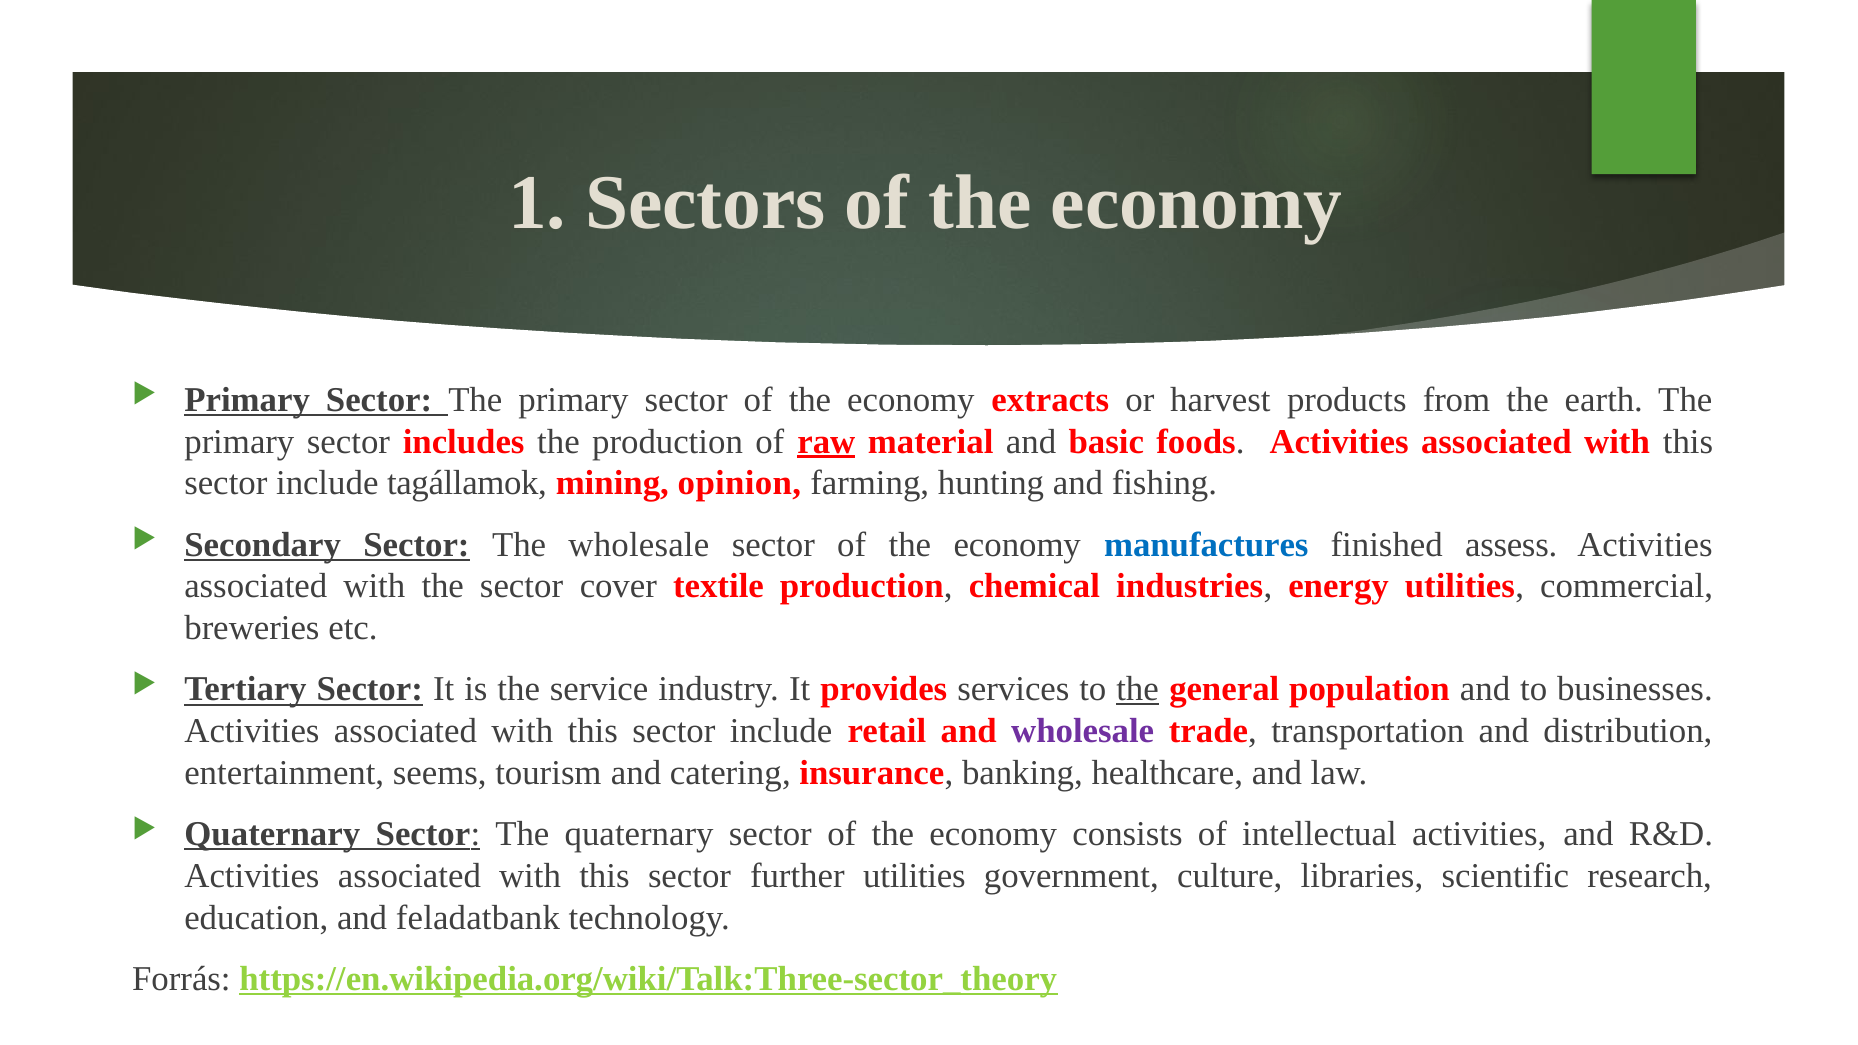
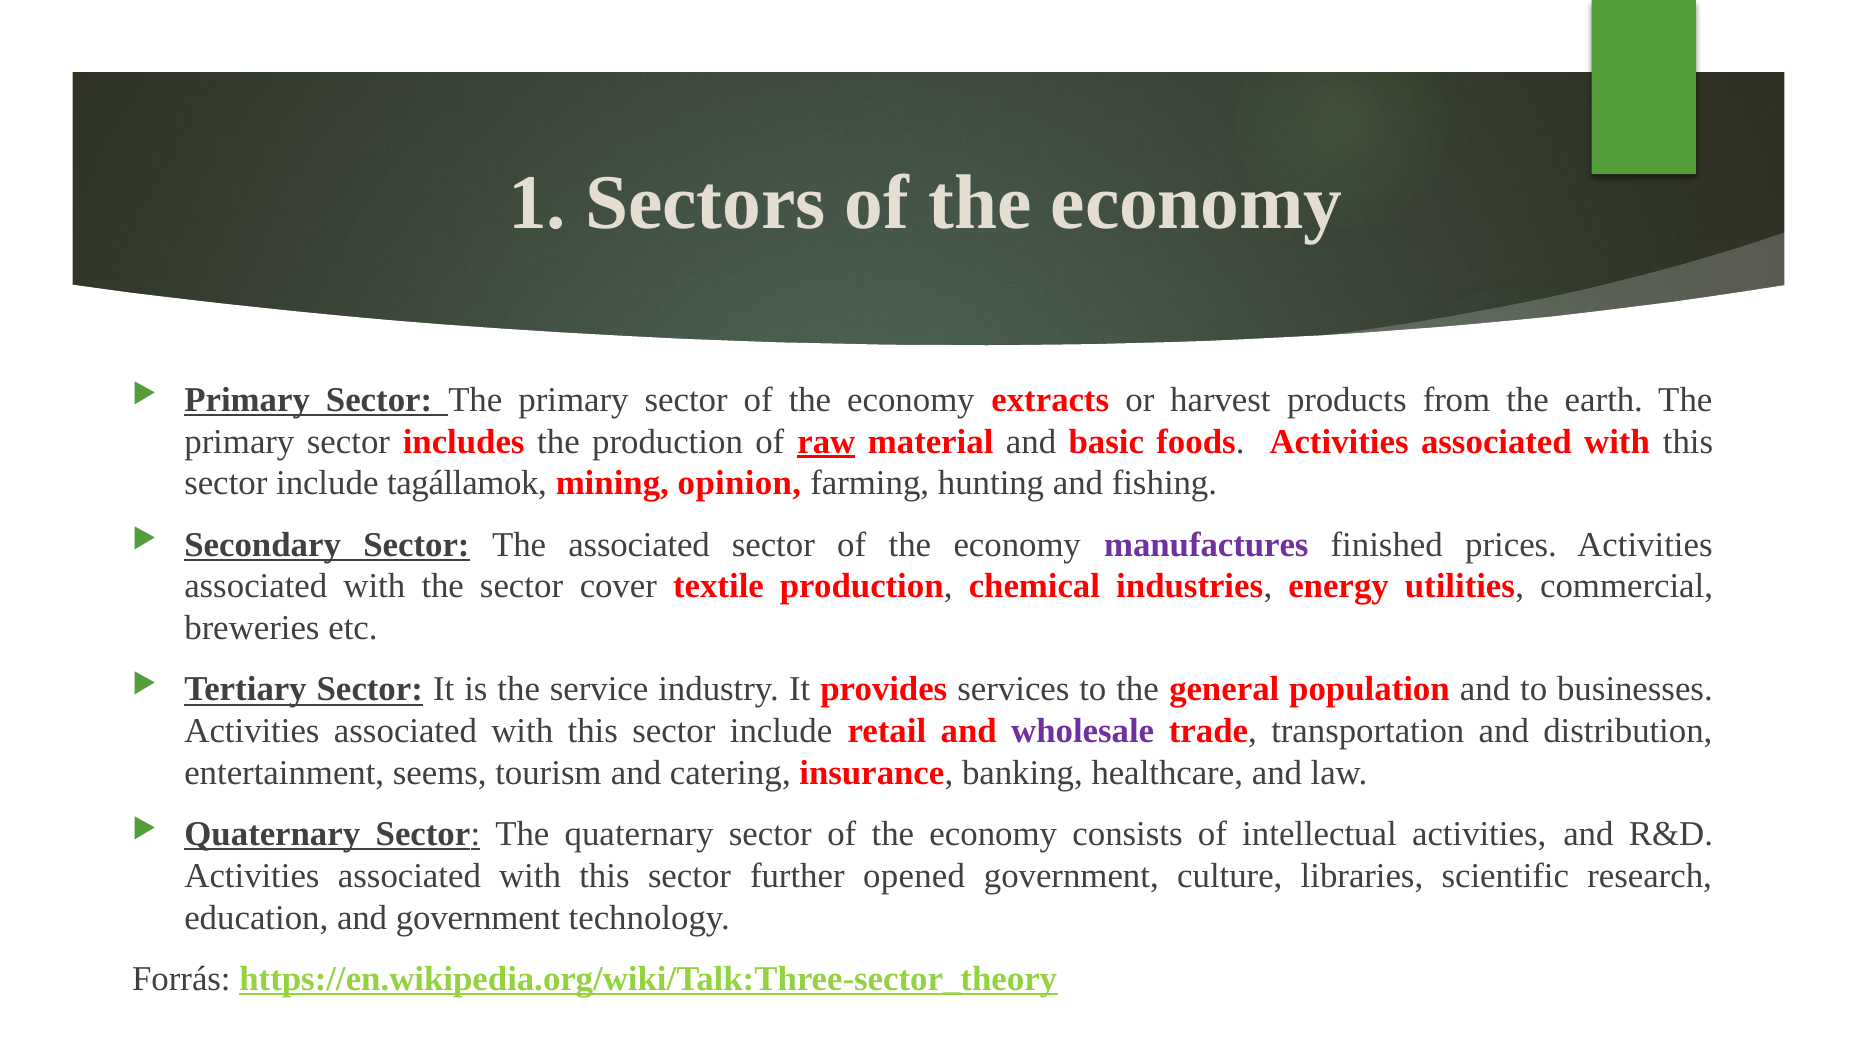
The wholesale: wholesale -> associated (639, 545)
manufactures colour: blue -> purple (1206, 545)
assess: assess -> prices (1511, 545)
the underline: present -> none (1138, 689)
further utilities: utilities -> opened (914, 876)
and feladatbank: feladatbank -> government (478, 918)
